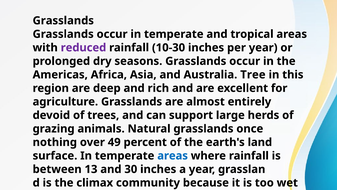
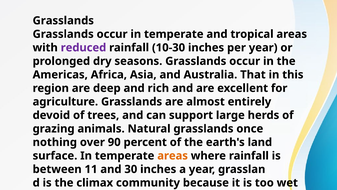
Tree: Tree -> That (253, 75)
49: 49 -> 90 (114, 142)
areas colour: blue -> orange (173, 155)
13: 13 -> 11 (91, 169)
